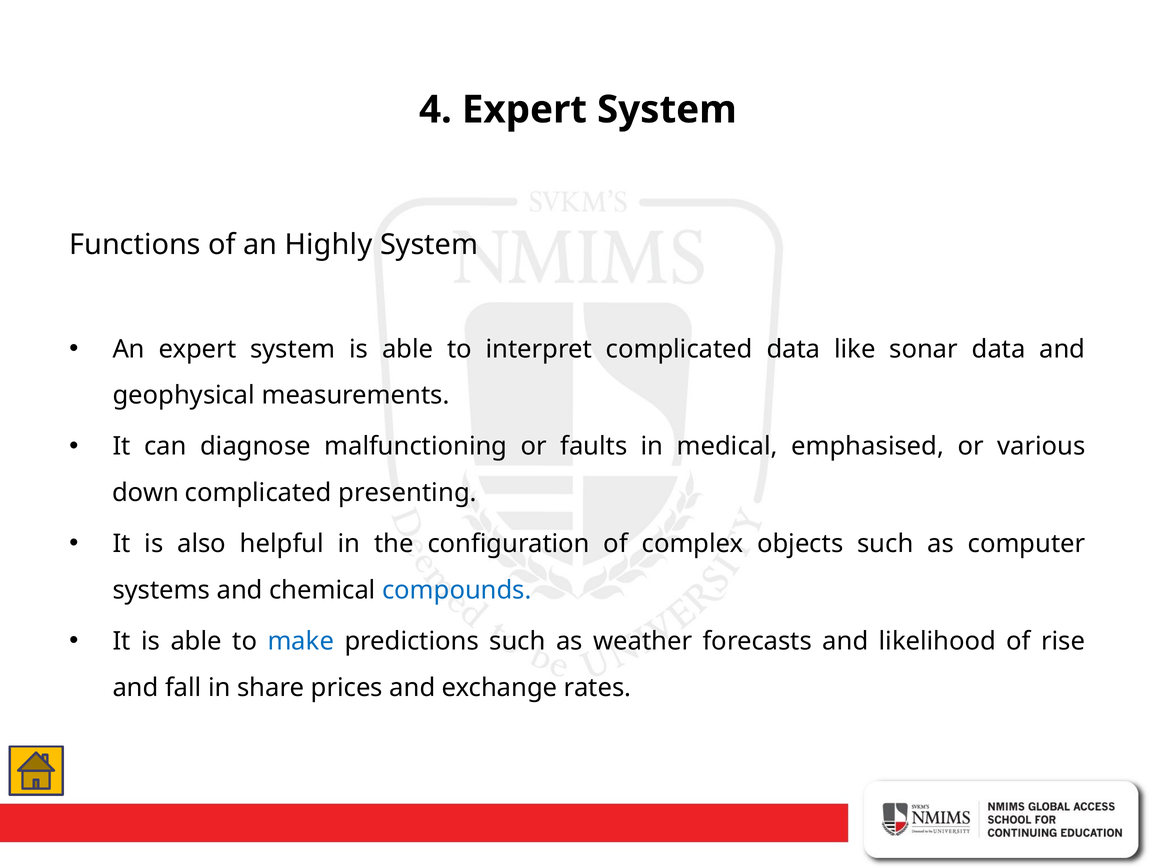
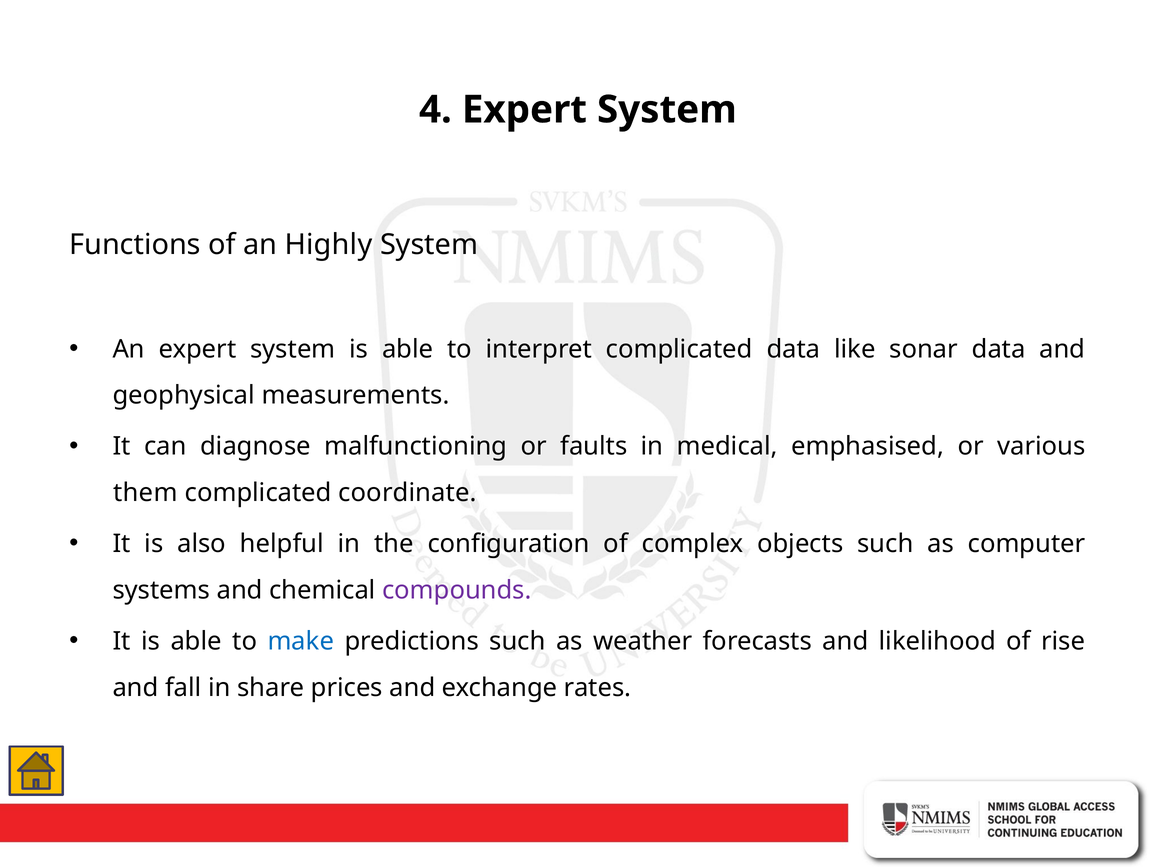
down: down -> them (145, 493)
presenting: presenting -> coordinate (407, 493)
compounds colour: blue -> purple (457, 590)
